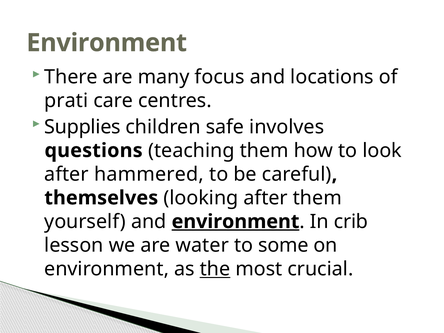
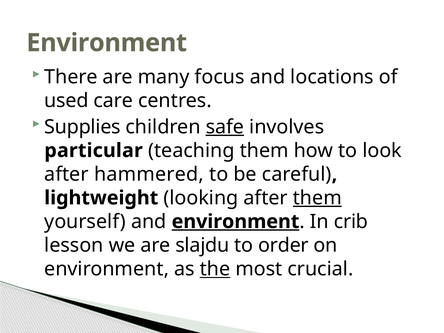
prati: prati -> used (66, 101)
safe underline: none -> present (225, 127)
questions: questions -> particular (94, 151)
themselves: themselves -> lightweight (101, 198)
them underline: none -> present (317, 198)
water: water -> slajdu (202, 245)
some: some -> order (283, 245)
